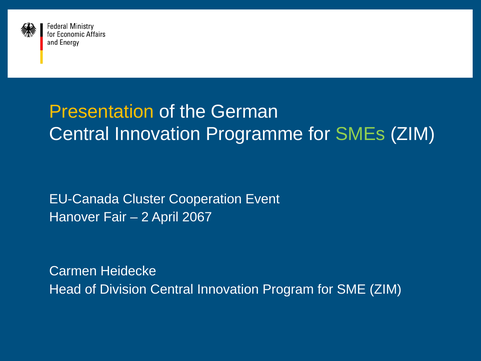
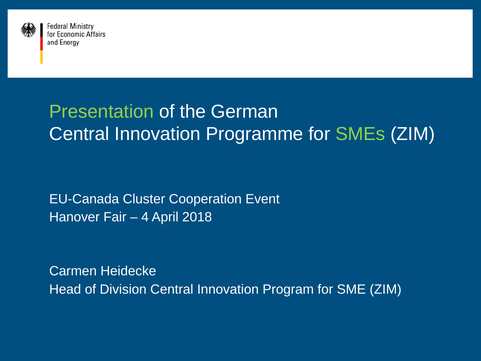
Presentation colour: yellow -> light green (102, 111)
2: 2 -> 4 (145, 217)
2067: 2067 -> 2018 (197, 217)
